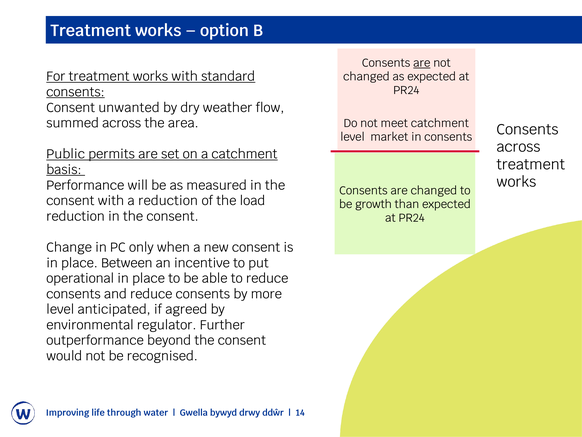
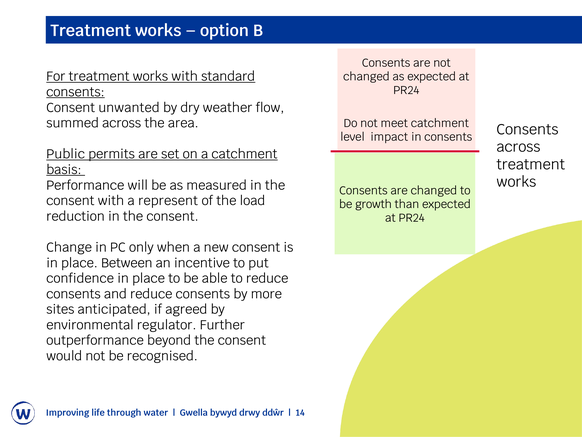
are underline: present -> none (422, 63)
market: market -> impact (389, 137)
a reduction: reduction -> represent (168, 201)
operational: operational -> confidence (80, 278)
level: level -> sites (60, 309)
